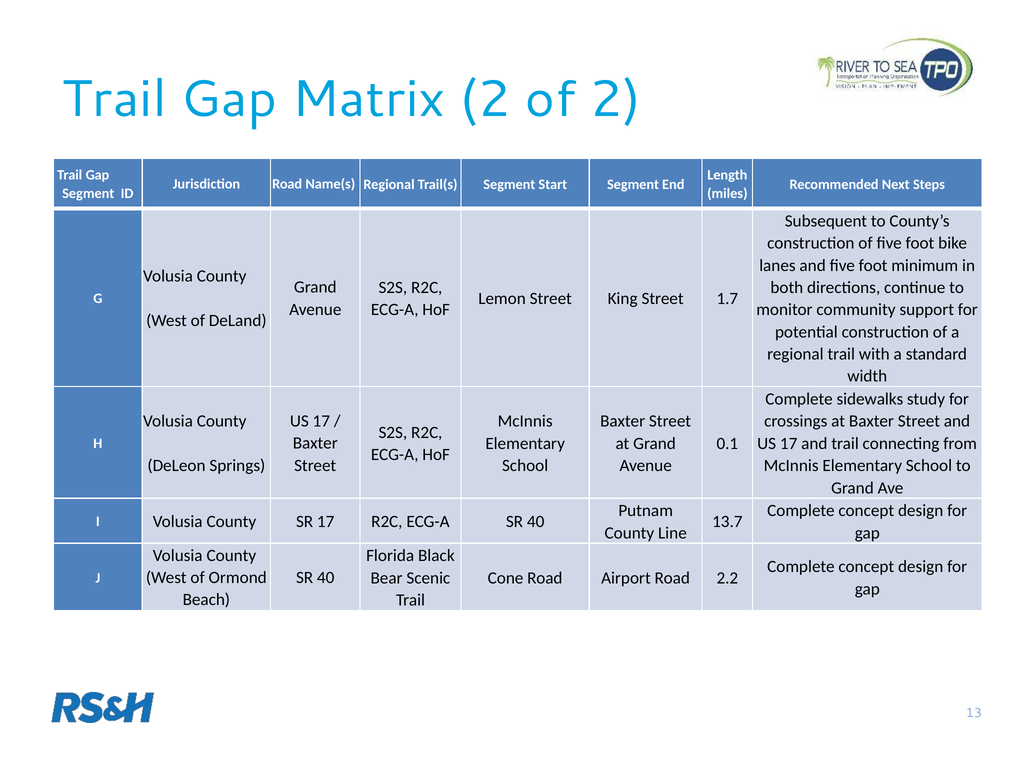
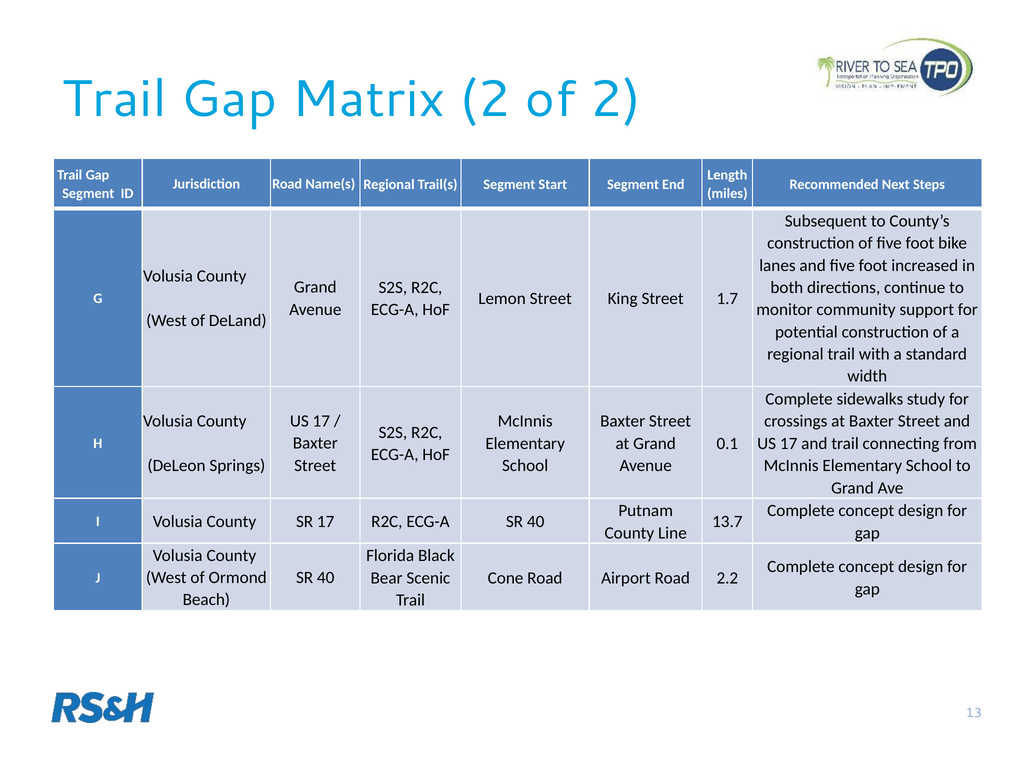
minimum: minimum -> increased (925, 265)
